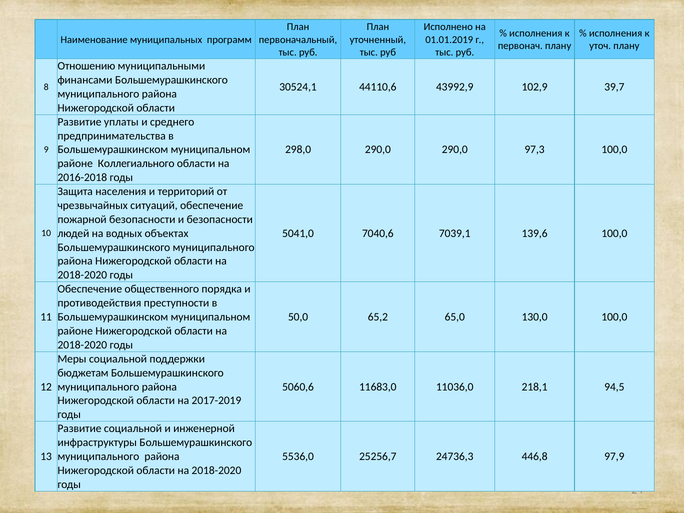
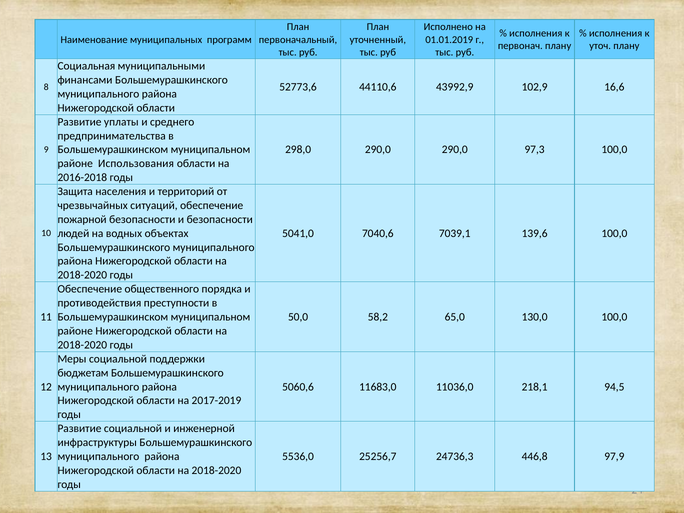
Отношению: Отношению -> Социальная (86, 66)
30524,1: 30524,1 -> 52773,6 (298, 87)
39,7: 39,7 -> 16,6 (614, 87)
Коллегиального: Коллегиального -> Использования (136, 164)
65,2: 65,2 -> 58,2 (378, 317)
